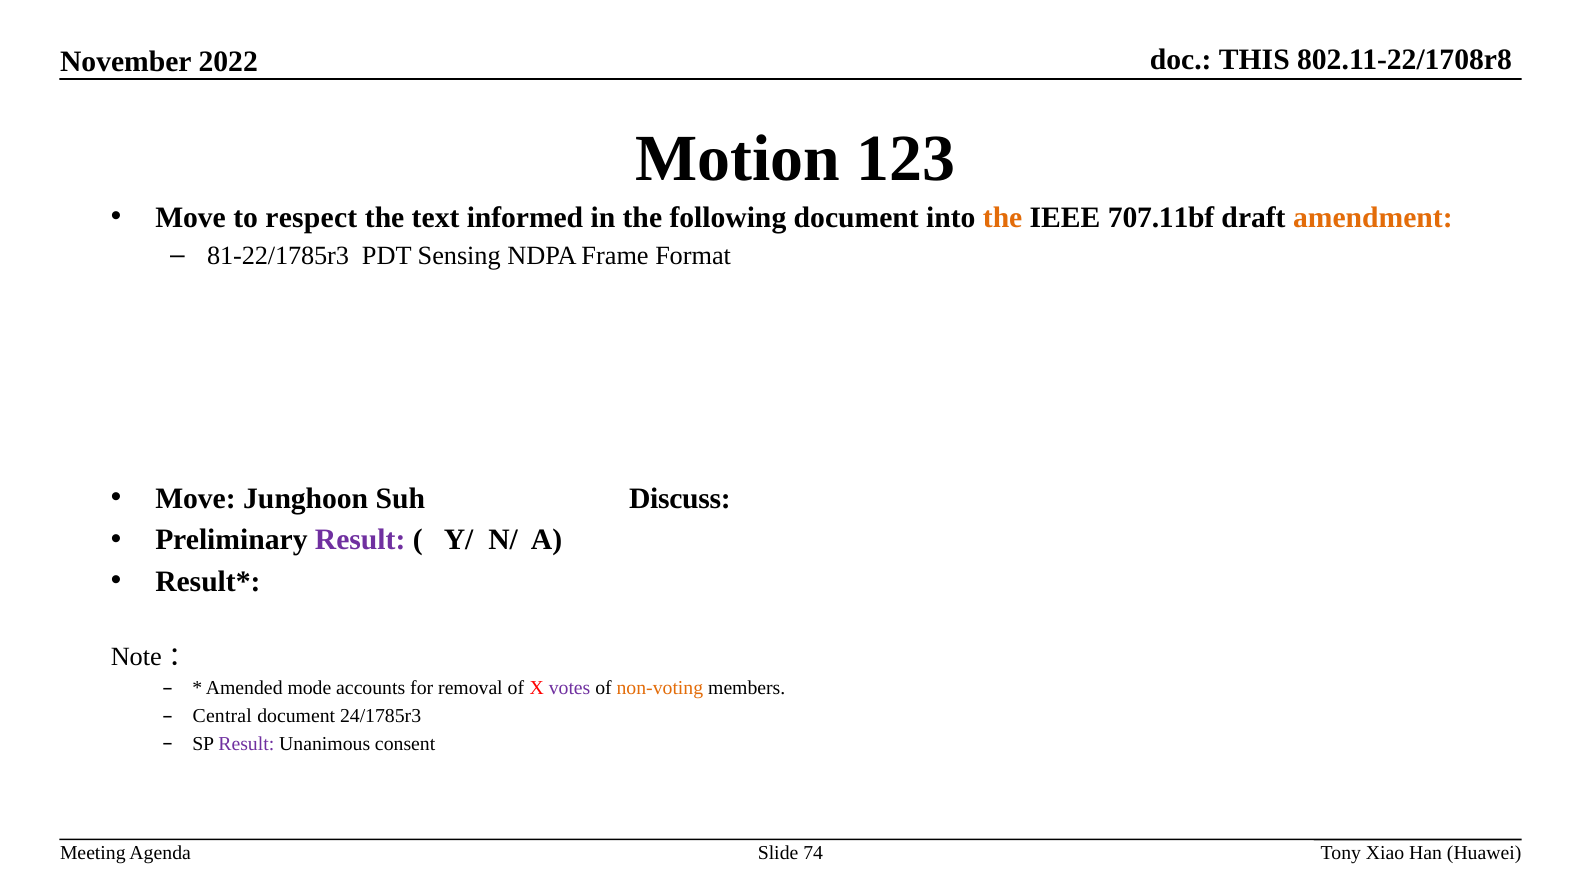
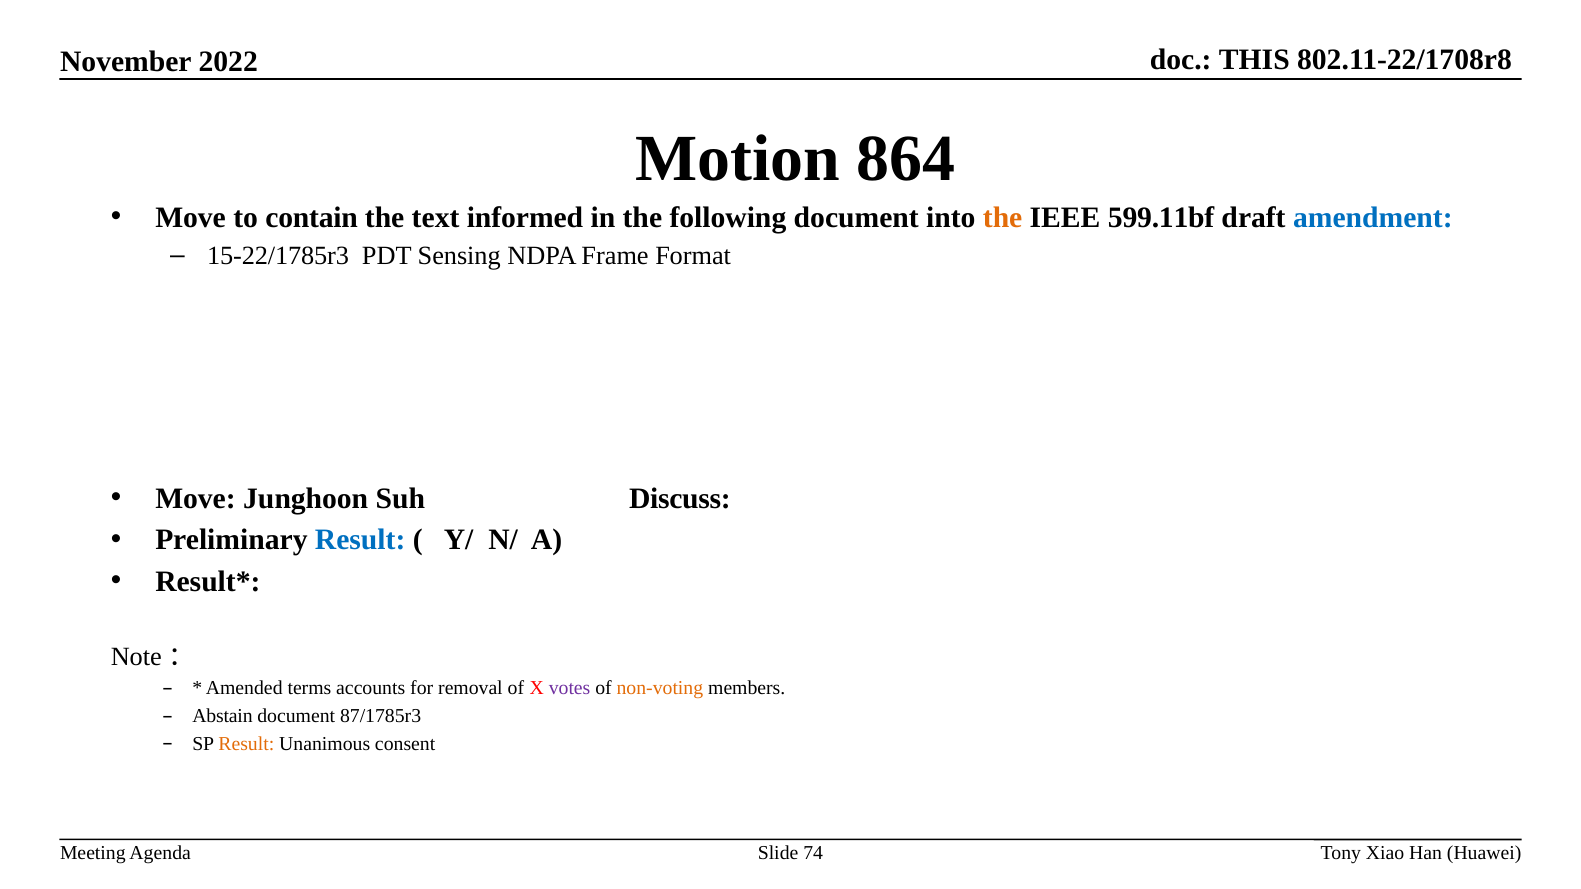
123: 123 -> 864 (906, 159)
respect: respect -> contain (312, 218)
707.11bf: 707.11bf -> 599.11bf (1161, 218)
amendment colour: orange -> blue (1373, 218)
81-22/1785r3: 81-22/1785r3 -> 15-22/1785r3 (278, 256)
Result colour: purple -> blue (360, 540)
mode: mode -> terms (309, 688)
Central: Central -> Abstain (222, 716)
24/1785r3: 24/1785r3 -> 87/1785r3 (381, 716)
Result colour: purple -> orange (246, 744)
